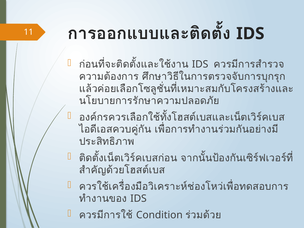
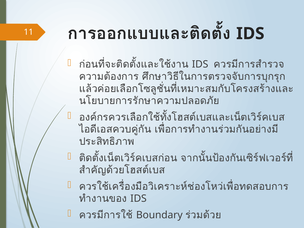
Condition: Condition -> Boundary (159, 215)
